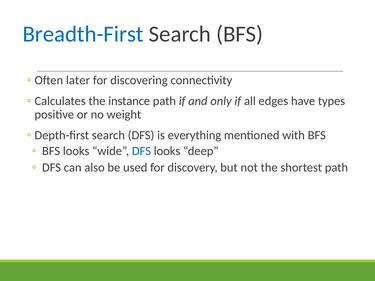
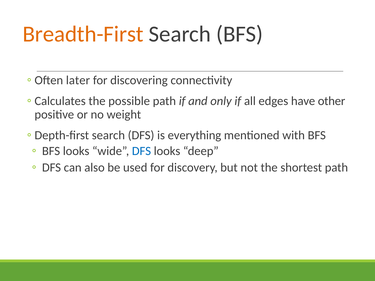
Breadth-First colour: blue -> orange (83, 34)
instance: instance -> possible (129, 101)
types: types -> other (332, 101)
